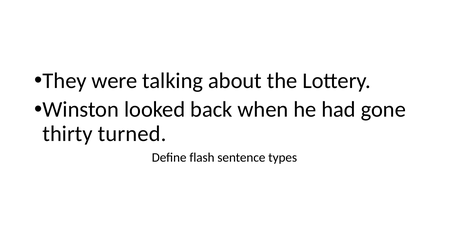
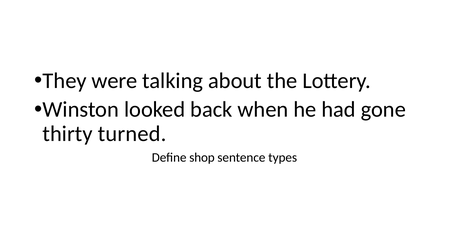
flash: flash -> shop (202, 158)
